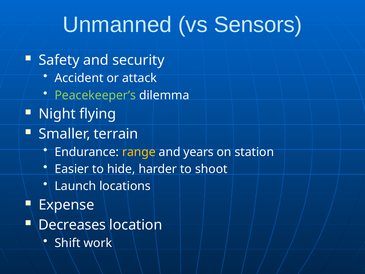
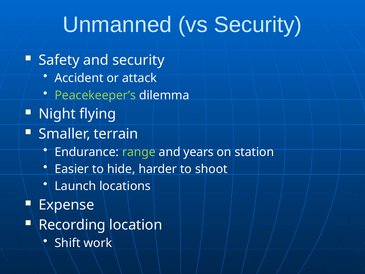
vs Sensors: Sensors -> Security (258, 25)
range colour: yellow -> light green (139, 152)
Decreases: Decreases -> Recording (72, 225)
